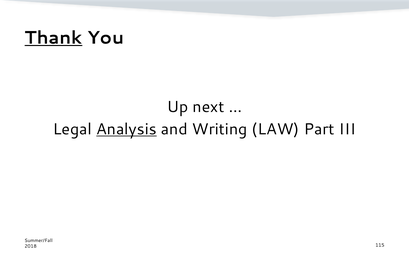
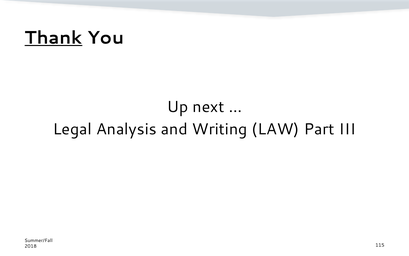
Analysis underline: present -> none (126, 129)
